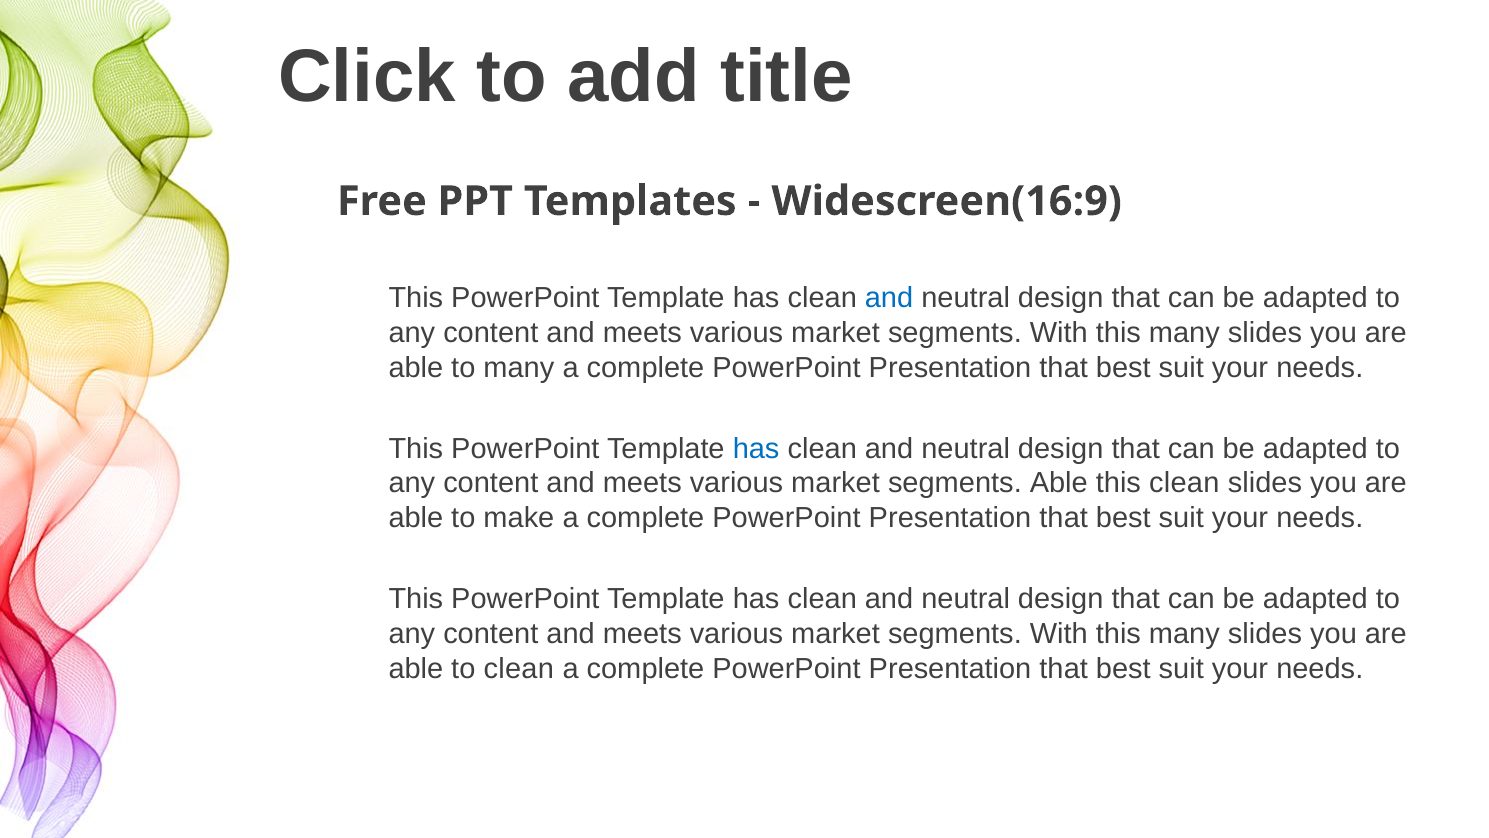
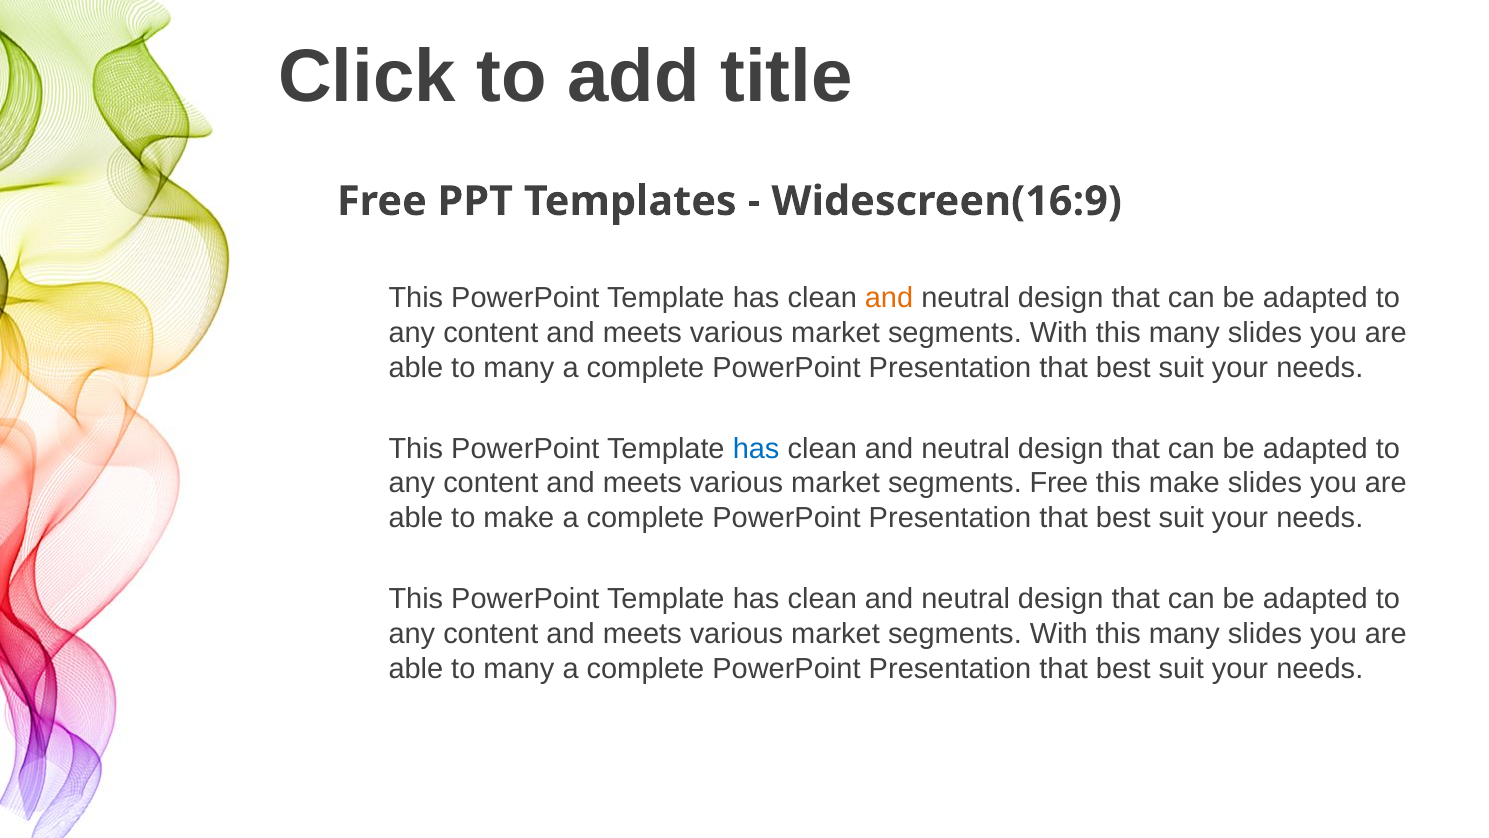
and colour: blue -> orange (889, 298)
segments Able: Able -> Free (1059, 483)
this clean: clean -> make (1184, 483)
clean: clean -> many (519, 669)
